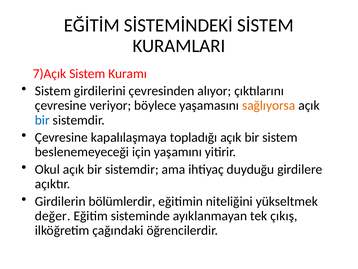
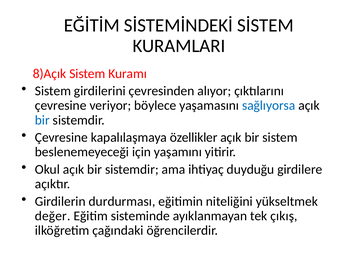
7)Açık: 7)Açık -> 8)Açık (50, 73)
sağlıyorsa colour: orange -> blue (269, 105)
topladığı: topladığı -> özellikler (194, 137)
bölümlerdir: bölümlerdir -> durdurması (122, 201)
